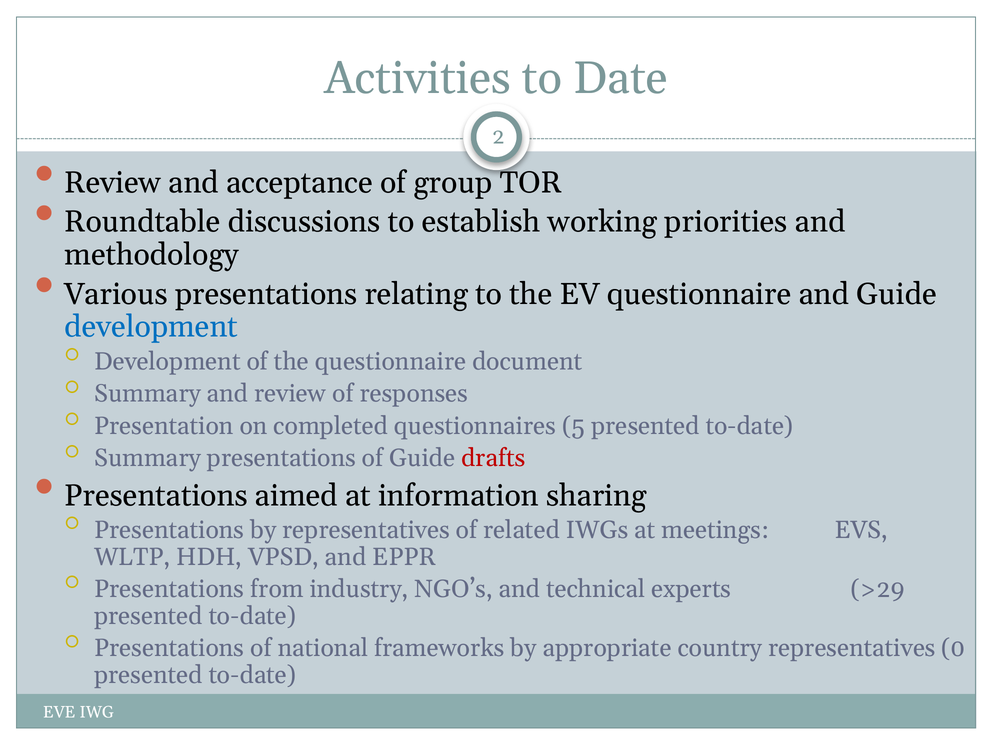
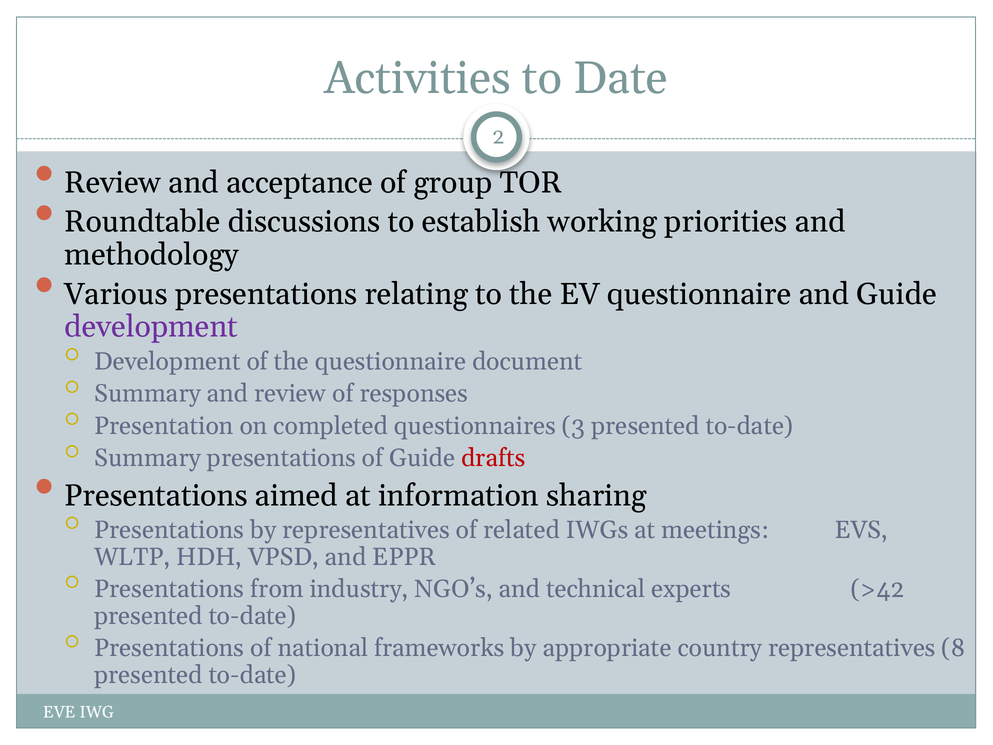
development colour: blue -> purple (151, 327)
5: 5 -> 3 (573, 426)
>29: >29 -> >42 (878, 589)
0: 0 -> 8 (953, 648)
